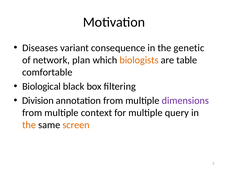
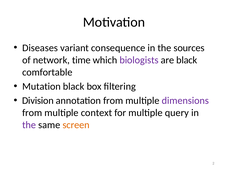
genetic: genetic -> sources (189, 48)
plan: plan -> time (81, 60)
biologists colour: orange -> purple (139, 60)
are table: table -> black (187, 60)
Biological: Biological -> Mutation (41, 86)
the colour: orange -> purple (29, 125)
